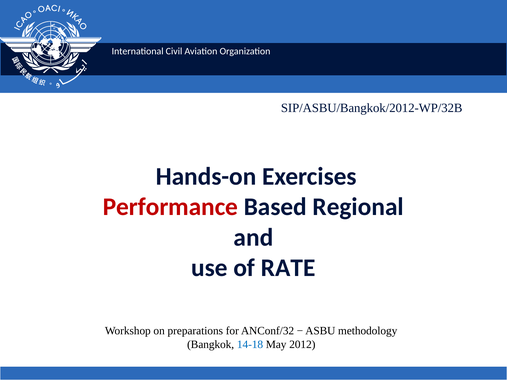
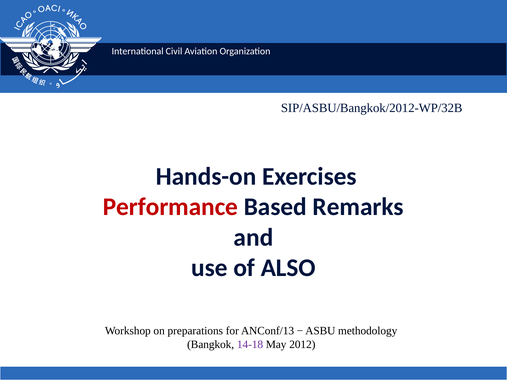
Regional: Regional -> Remarks (358, 207)
RATE: RATE -> ALSO (288, 268)
ANConf/32: ANConf/32 -> ANConf/13 (268, 331)
14-18 colour: blue -> purple (250, 345)
